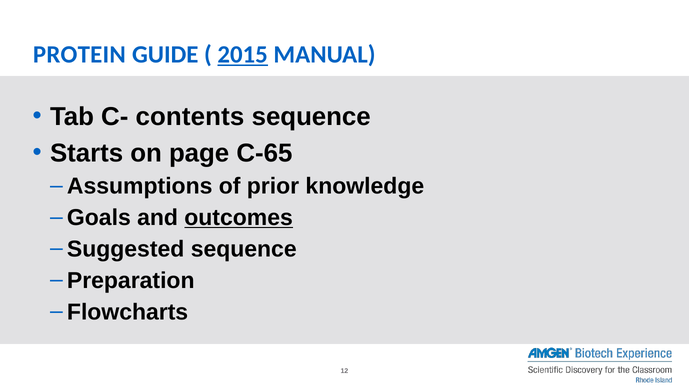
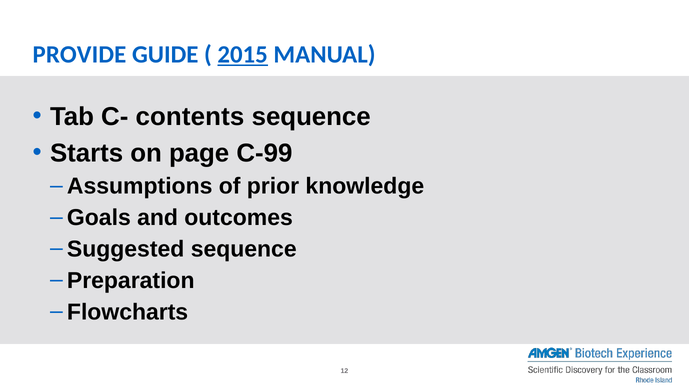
PROTEIN: PROTEIN -> PROVIDE (79, 55)
C-65: C-65 -> C-99 (264, 153)
outcomes underline: present -> none (239, 217)
